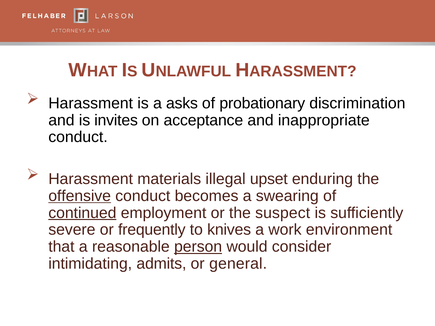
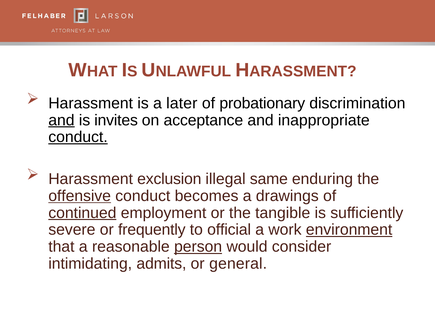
asks: asks -> later (182, 103)
and underline: none -> present (61, 120)
conduct underline: none -> present (78, 137)
materials: materials -> exclusion (169, 179)
upset: upset -> same (269, 179)
swearing: swearing -> drawings (287, 196)
suspect: suspect -> tangible (283, 213)
knives: knives -> official (229, 230)
environment underline: none -> present (349, 230)
